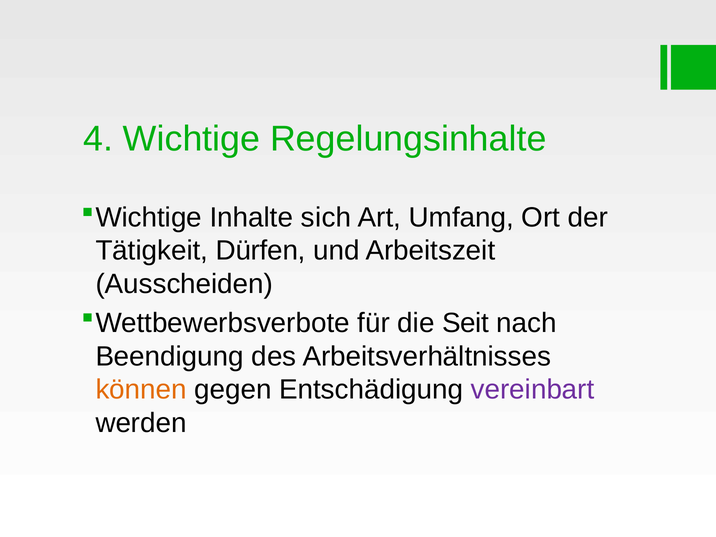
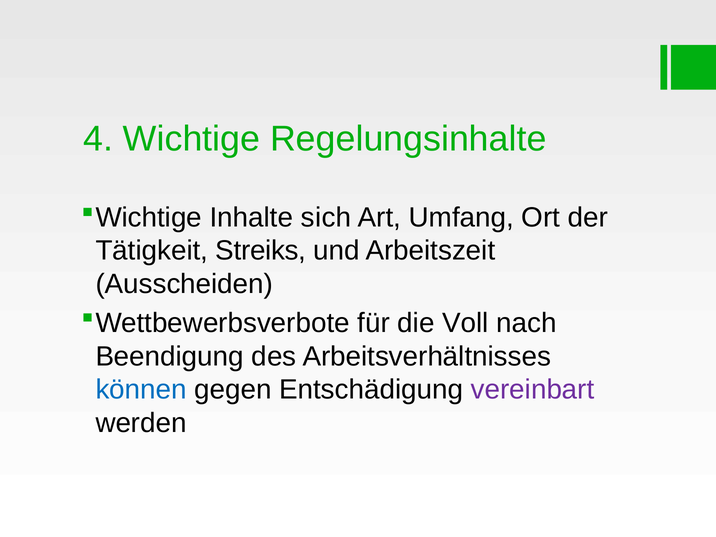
Dürfen: Dürfen -> Streiks (261, 251)
Seit: Seit -> Voll (465, 323)
können colour: orange -> blue (141, 390)
